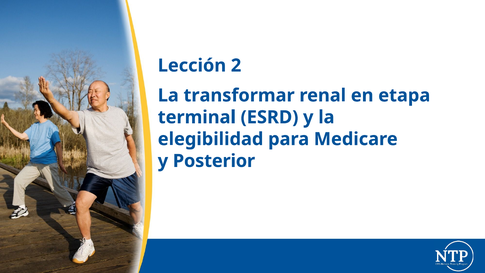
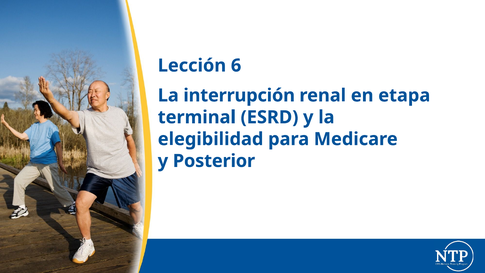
2: 2 -> 6 (236, 65)
transformar: transformar -> interrupción (239, 95)
